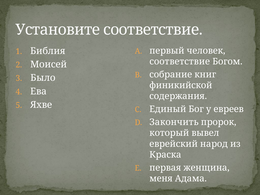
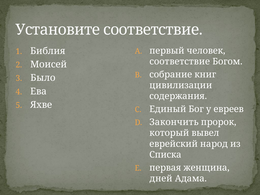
финикийской: финикийской -> цивилизации (181, 85)
Краска: Краска -> Списка (165, 155)
меня: меня -> дней (161, 178)
